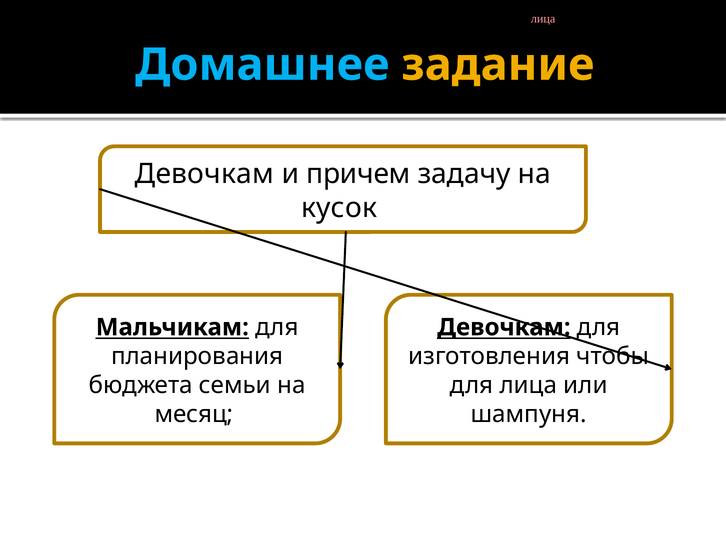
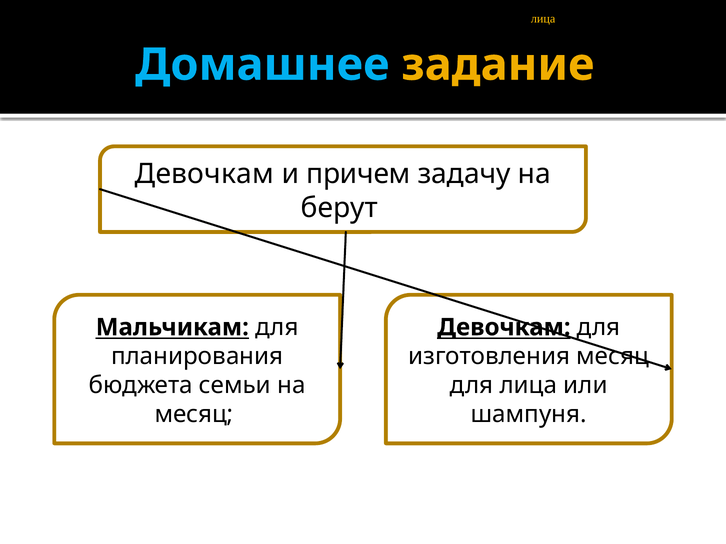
лица colour: pink -> yellow (543, 19)
кусок: кусок -> берут (339, 208)
изготовления чтобы: чтобы -> месяц (613, 357)
